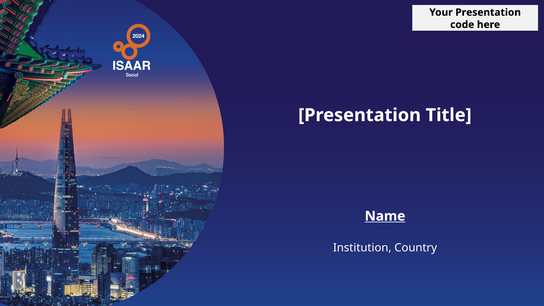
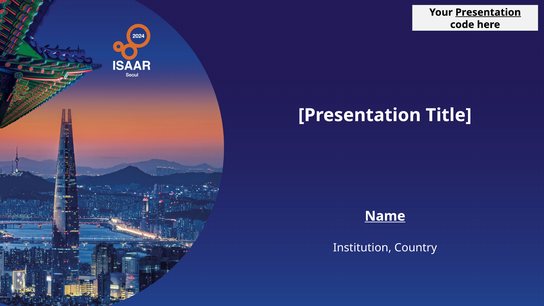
Presentation underline: none -> present (488, 12)
